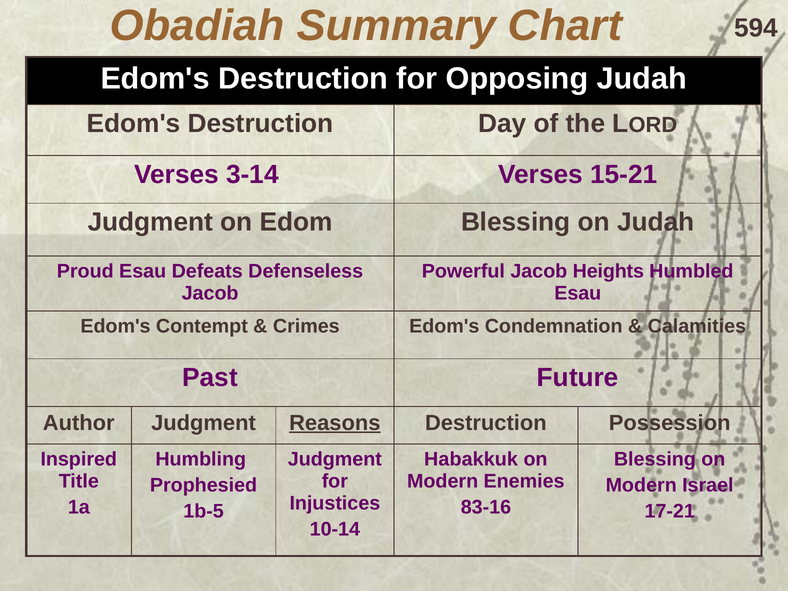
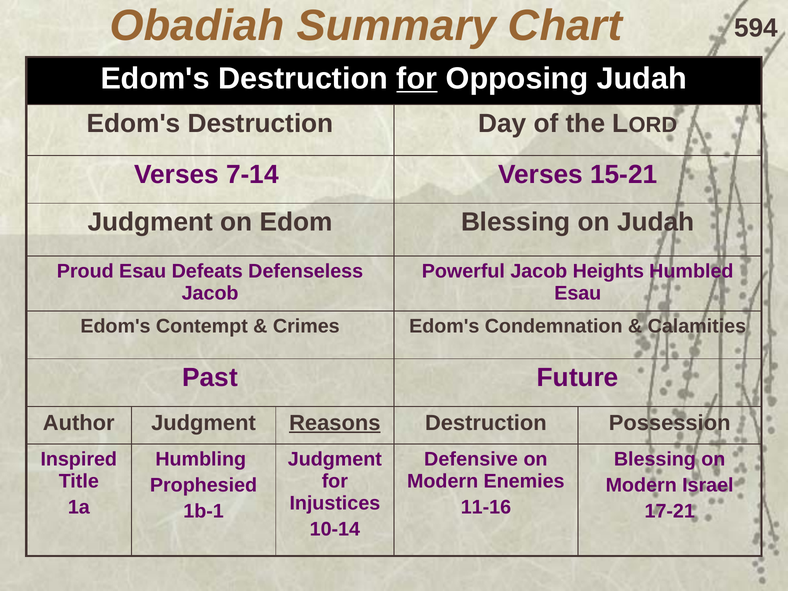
for underline: none -> present (417, 79)
3-14: 3-14 -> 7-14 (252, 175)
Habakkuk: Habakkuk -> Defensive (471, 459)
83-16: 83-16 -> 11-16 (486, 507)
1b-5: 1b-5 -> 1b-1 (204, 511)
